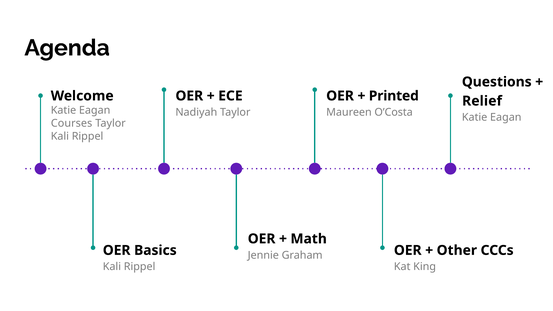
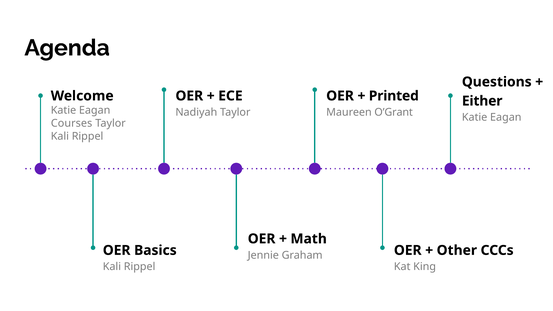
Relief: Relief -> Either (482, 101)
O’Costa: O’Costa -> O’Grant (394, 112)
